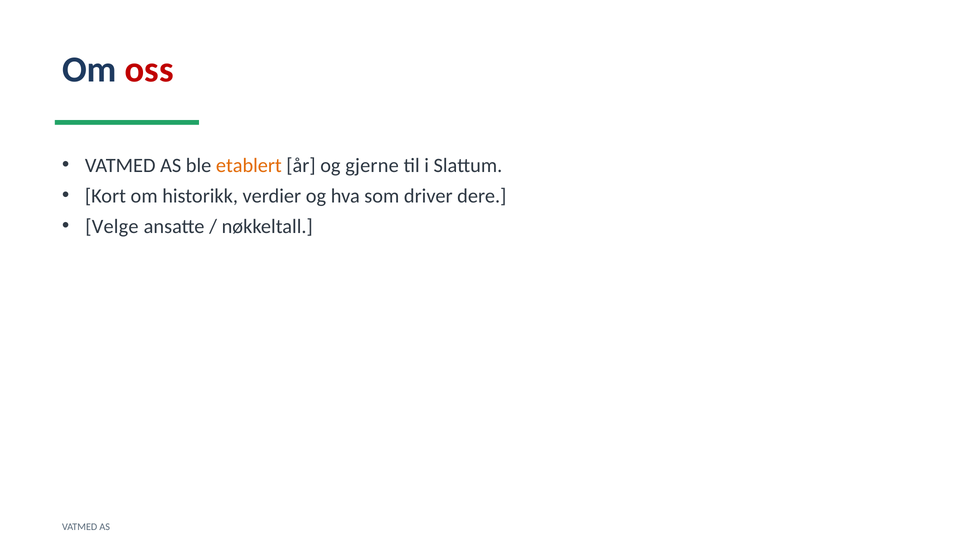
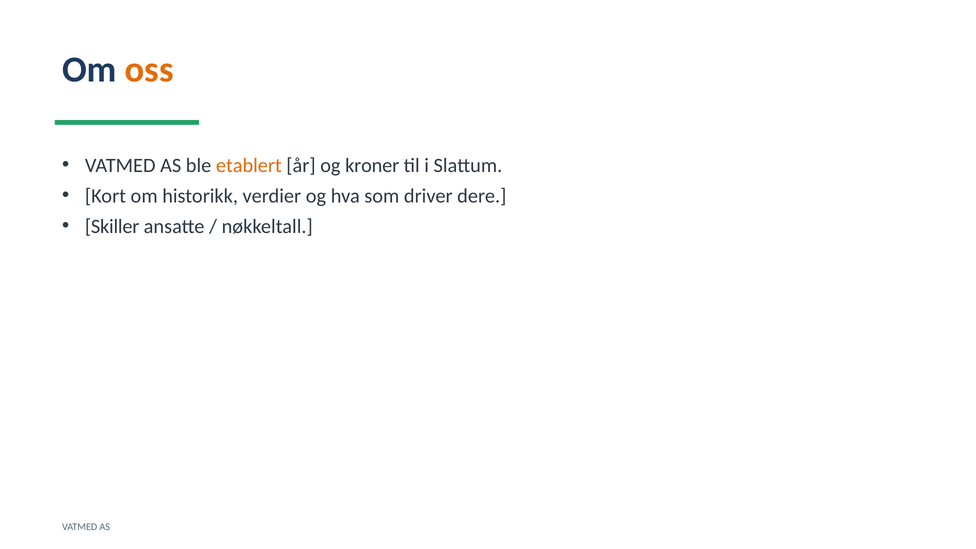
oss colour: red -> orange (149, 70)
gjerne: gjerne -> kroner (372, 165)
Velge: Velge -> Skiller (112, 226)
